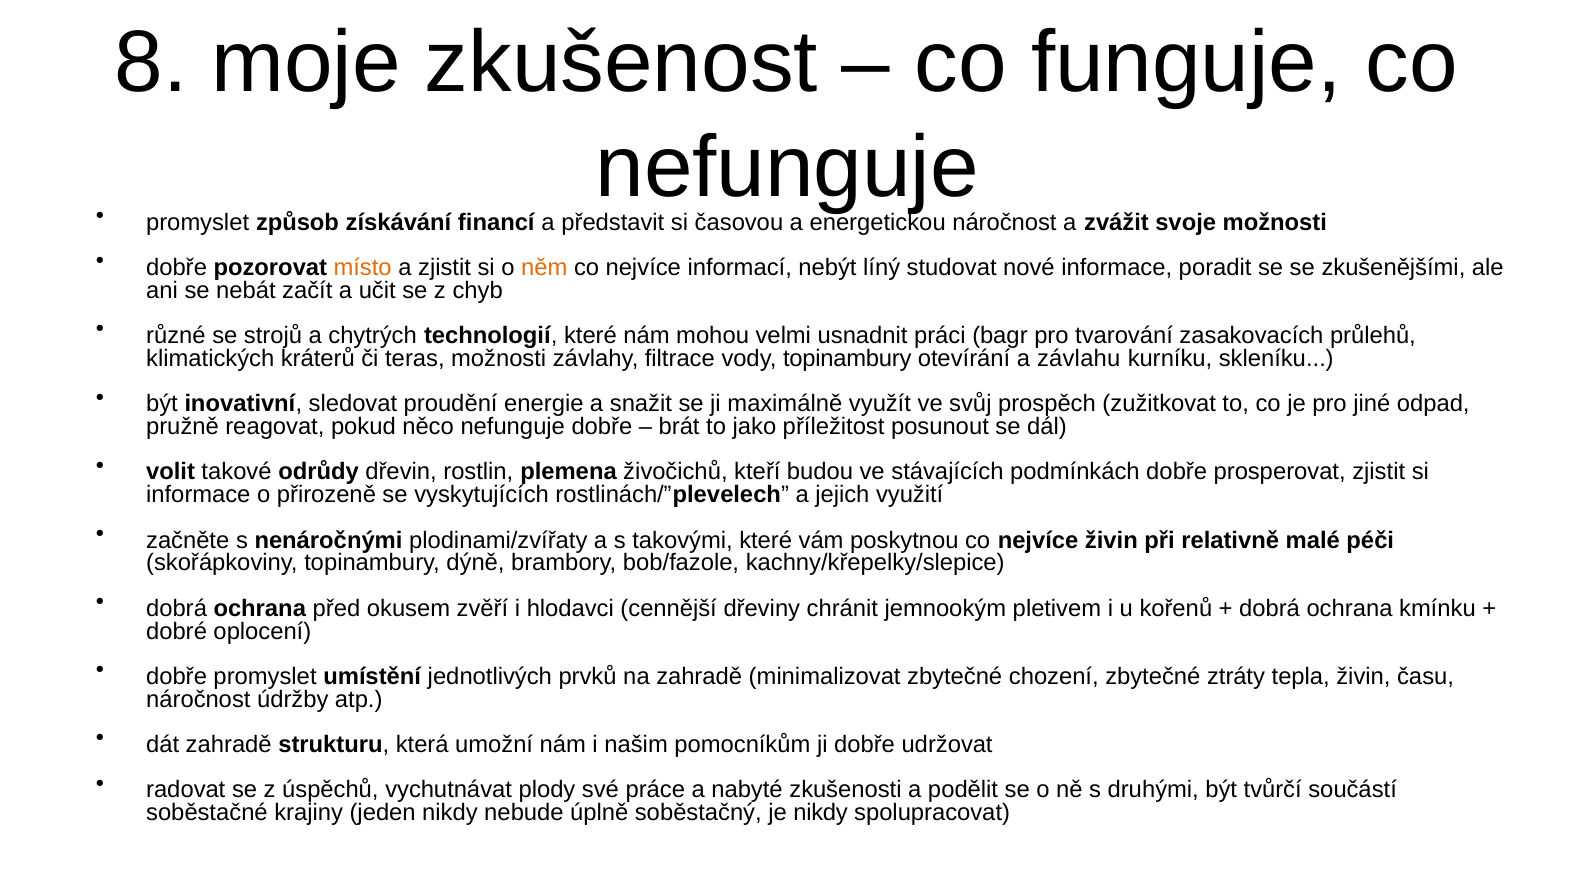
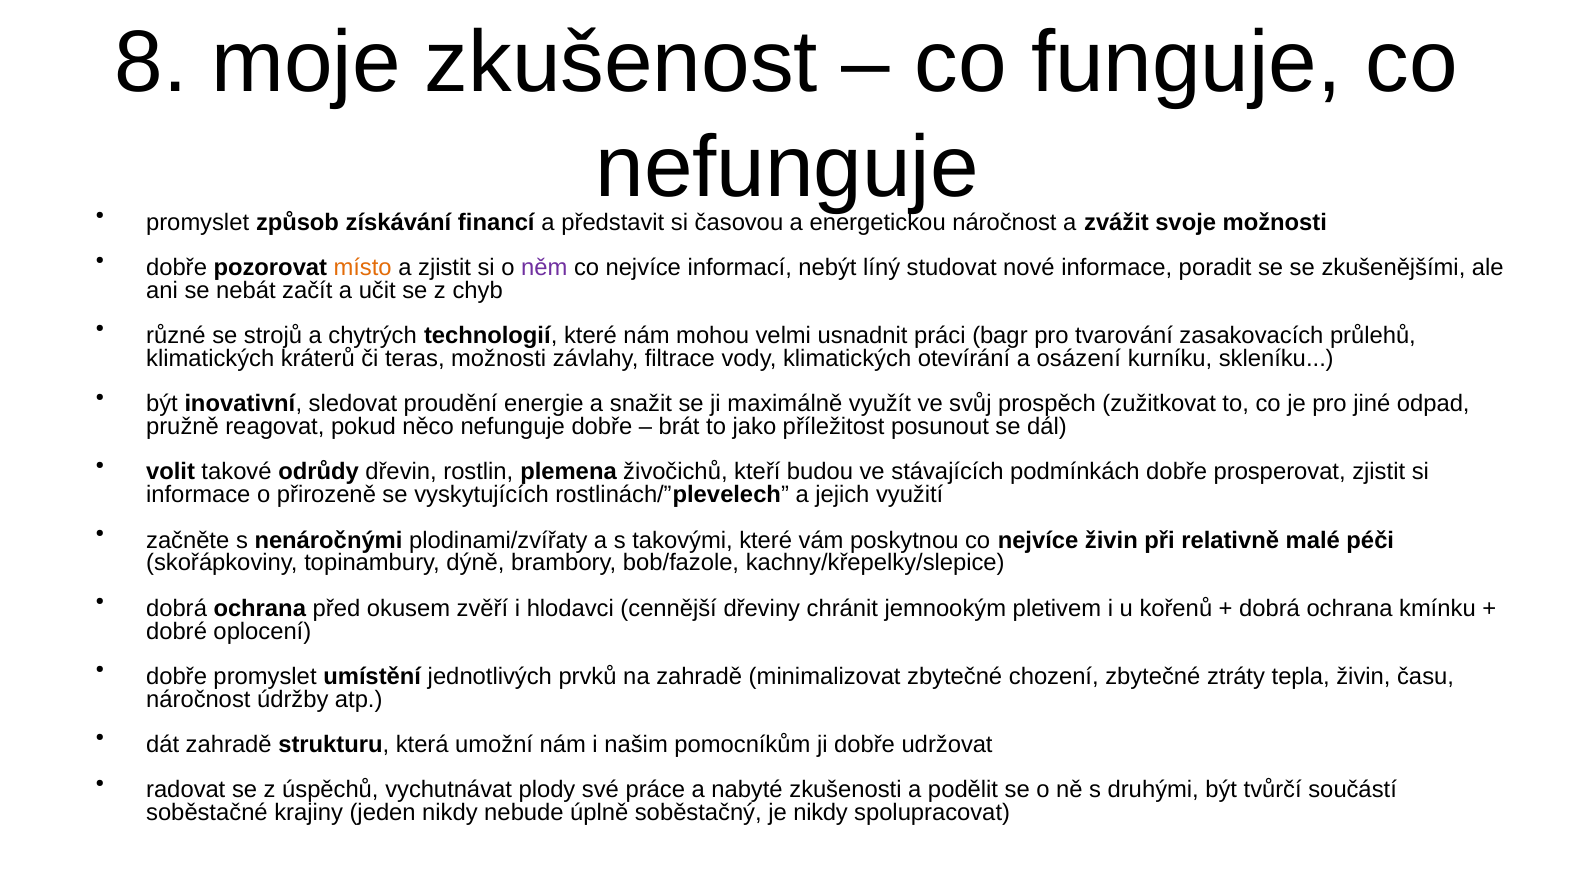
něm colour: orange -> purple (544, 268)
vody topinambury: topinambury -> klimatických (847, 359)
závlahu: závlahu -> osázení (1079, 359)
